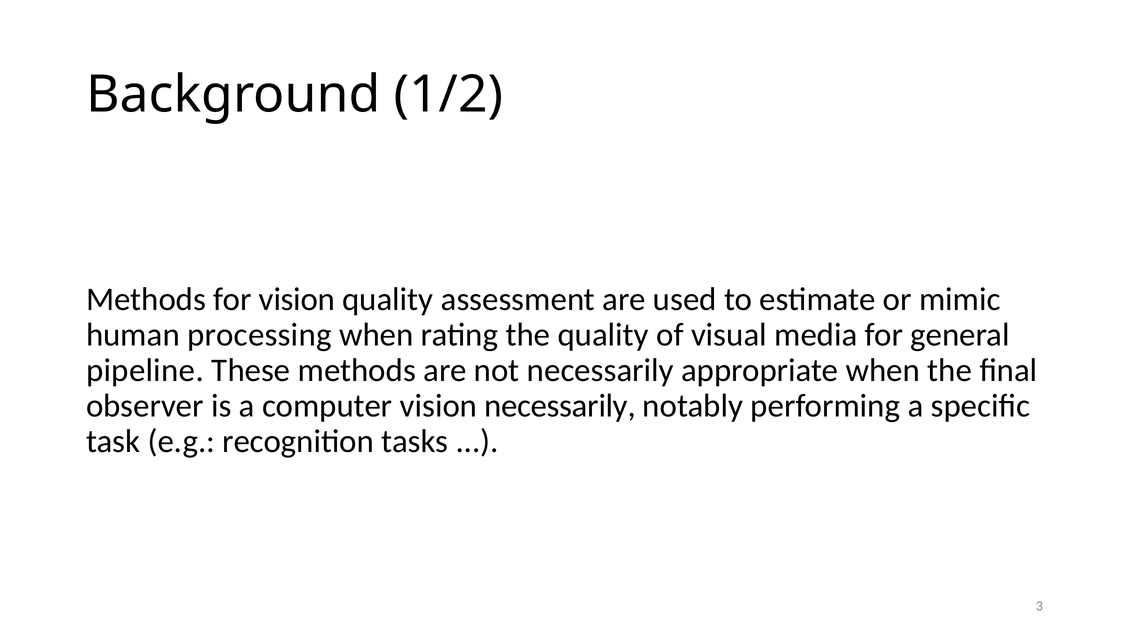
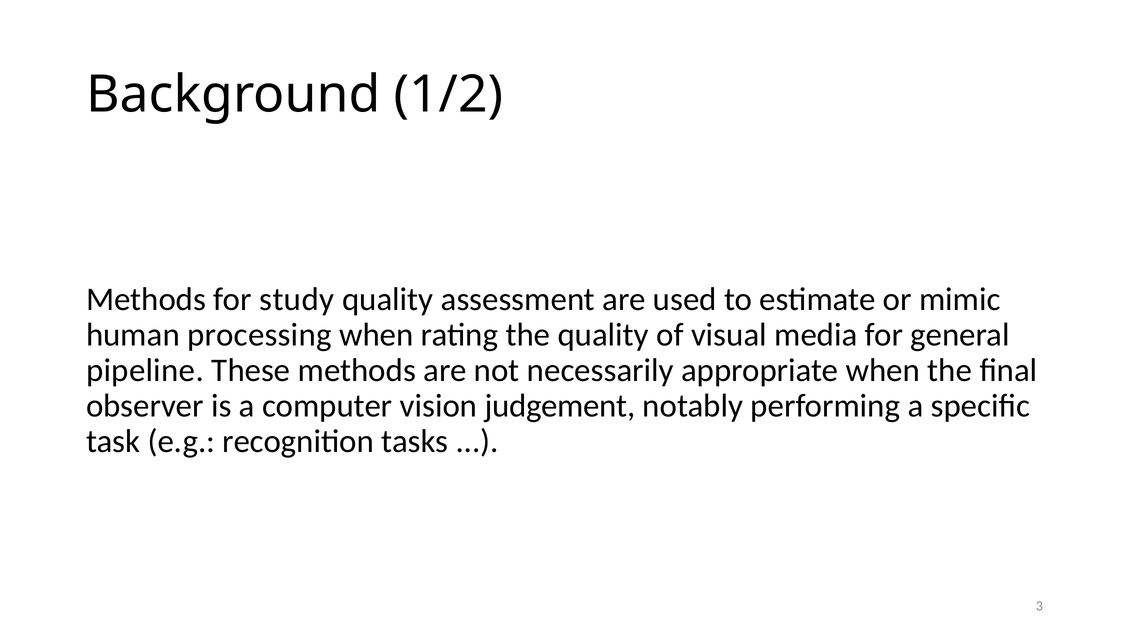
for vision: vision -> study (297, 299)
vision necessarily: necessarily -> judgement (560, 406)
